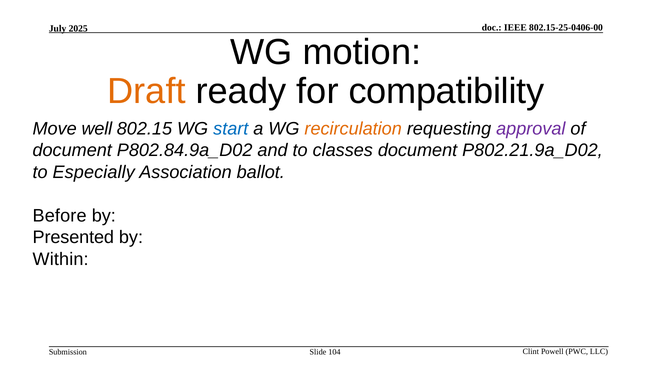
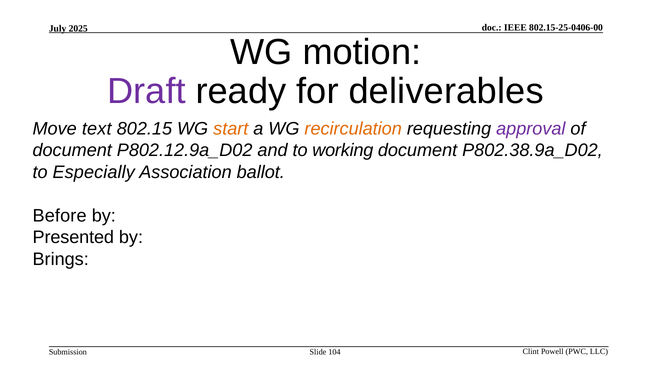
Draft colour: orange -> purple (146, 91)
compatibility: compatibility -> deliverables (446, 91)
well: well -> text (97, 129)
start colour: blue -> orange (231, 129)
P802.84.9a_D02: P802.84.9a_D02 -> P802.12.9a_D02 (185, 150)
classes: classes -> working (343, 150)
P802.21.9a_D02: P802.21.9a_D02 -> P802.38.9a_D02 (532, 150)
Within: Within -> Brings (61, 259)
